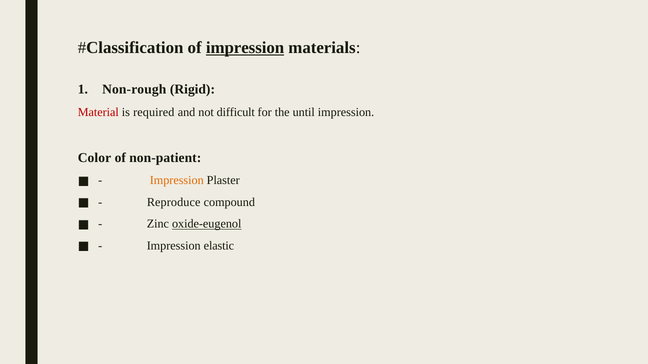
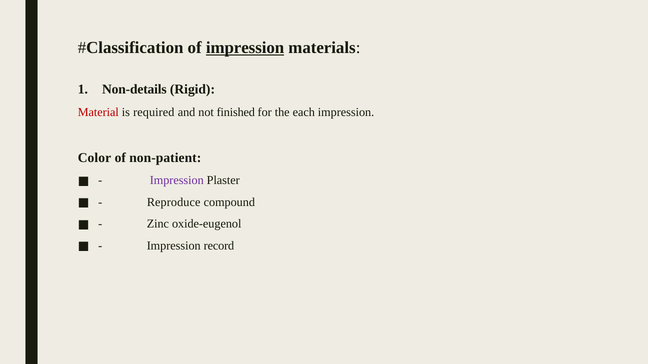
Non-rough: Non-rough -> Non-details (134, 90)
difficult: difficult -> finished (236, 112)
until: until -> each (304, 112)
Impression colour: orange -> purple (177, 181)
oxide-eugenol underline: present -> none (207, 224)
elastic: elastic -> record (219, 246)
